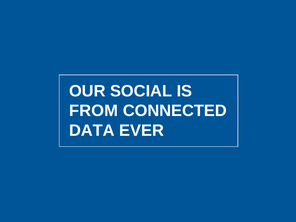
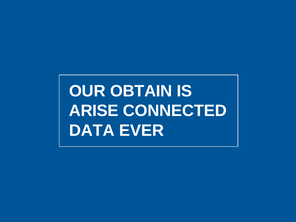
SOCIAL: SOCIAL -> OBTAIN (141, 91)
FROM: FROM -> ARISE (94, 111)
